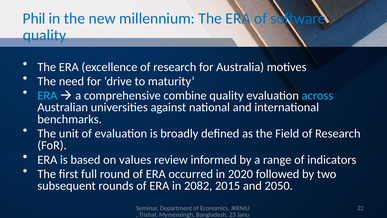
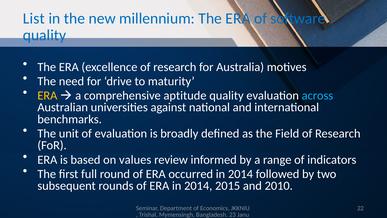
Phil: Phil -> List (34, 18)
ERA colour: light blue -> yellow (47, 95)
combine: combine -> aptitude (185, 95)
occurred in 2020: 2020 -> 2014 (240, 174)
ERA in 2082: 2082 -> 2014 (198, 186)
2050: 2050 -> 2010 (279, 186)
